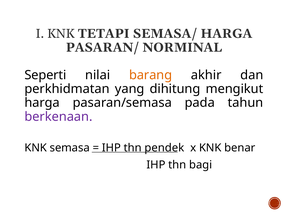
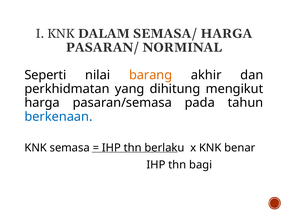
TETAPI: TETAPI -> DALAM (104, 34)
berkenaan colour: purple -> blue (58, 117)
pendek: pendek -> berlaku (164, 148)
